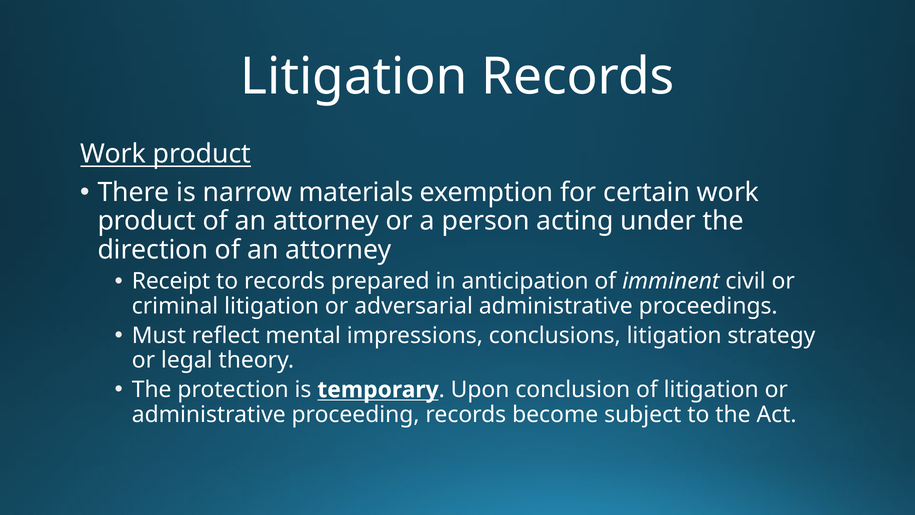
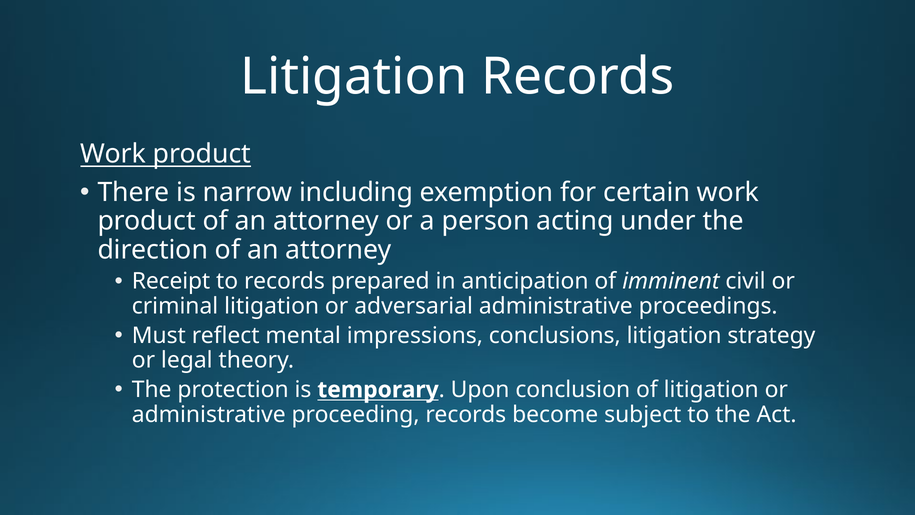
materials: materials -> including (356, 192)
